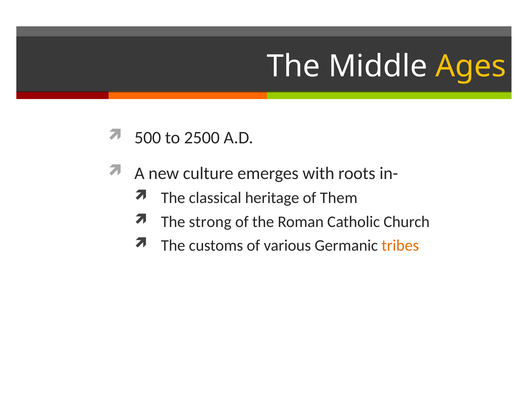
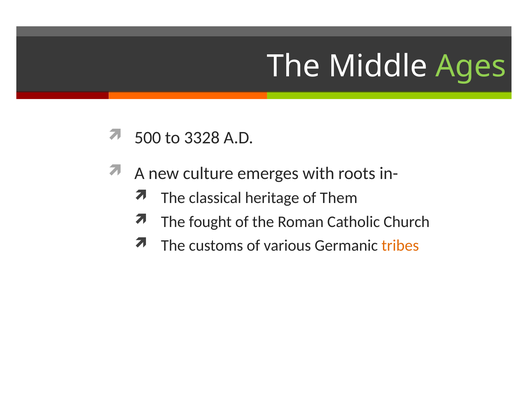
Ages colour: yellow -> light green (471, 66)
2500: 2500 -> 3328 (202, 138)
strong: strong -> fought (210, 222)
